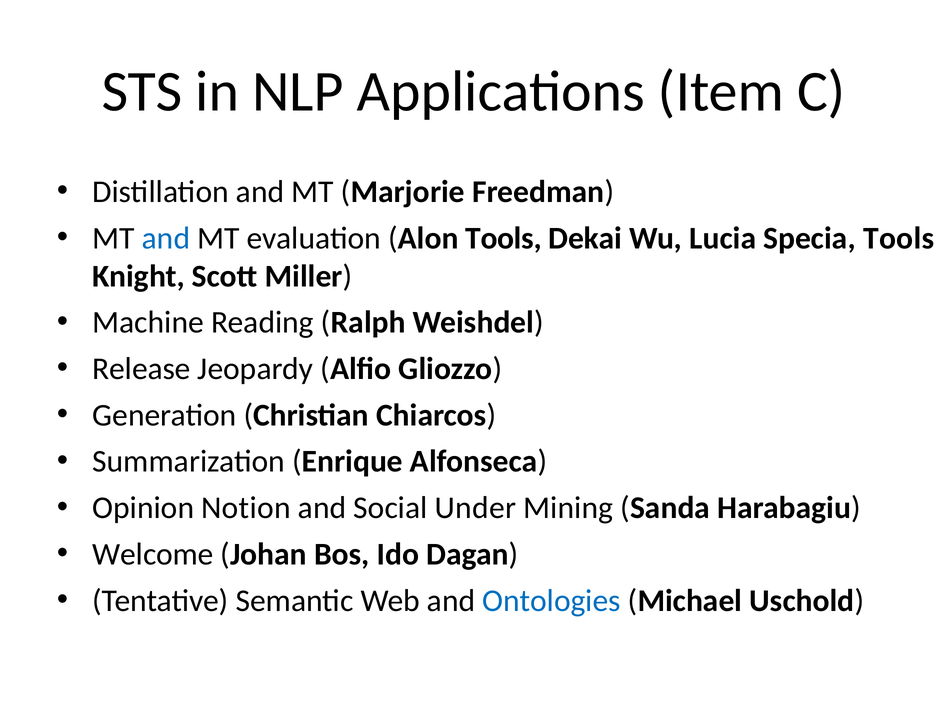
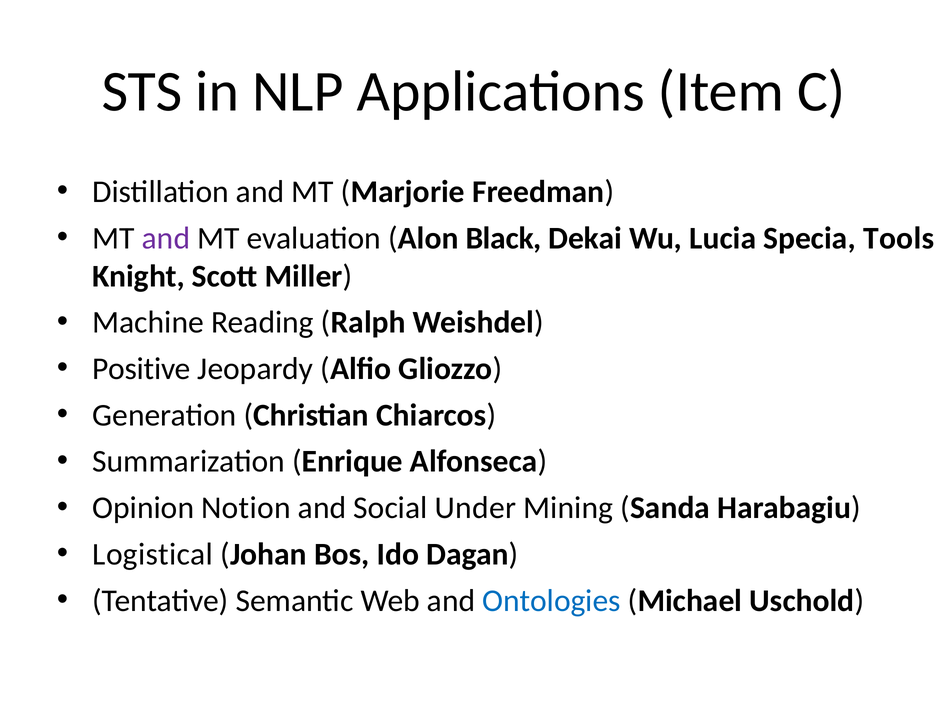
and colour: blue -> purple (166, 238)
Alon Tools: Tools -> Black (504, 238)
Release: Release -> Positive (142, 369)
Welcome: Welcome -> Logistical (153, 554)
